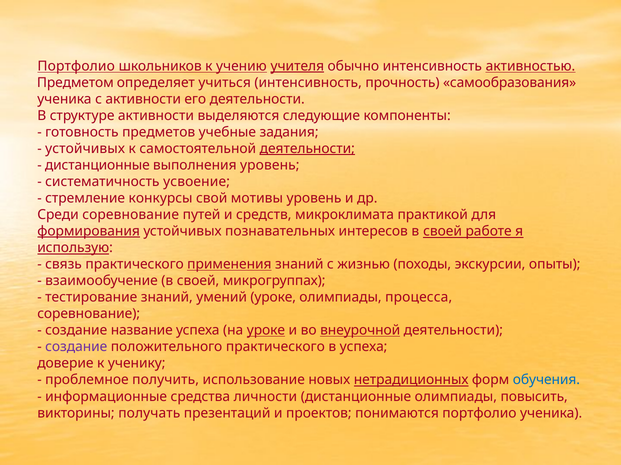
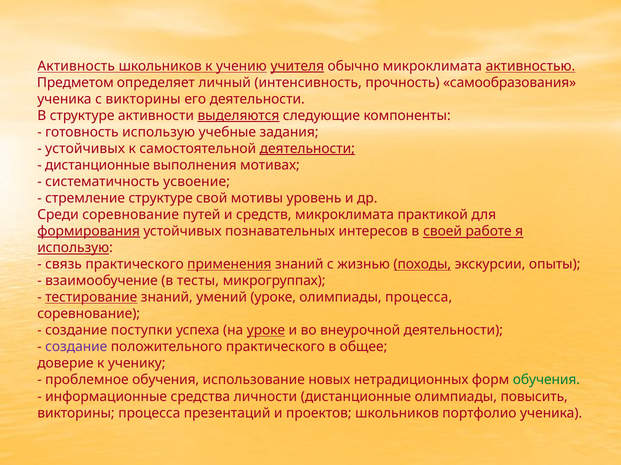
Портфолио: Портфолио -> Активность (76, 66)
обычно интенсивность: интенсивность -> микроклимата (432, 66)
учиться: учиться -> личный (225, 83)
с активности: активности -> викторины (143, 99)
выделяются underline: none -> present (238, 116)
готовность предметов: предметов -> использую (159, 132)
выполнения уровень: уровень -> мотивах (270, 165)
стремление конкурсы: конкурсы -> структуре (161, 198)
походы underline: none -> present (422, 265)
взаимообучение в своей: своей -> тесты (198, 281)
тестирование underline: none -> present (91, 298)
название: название -> поступки (142, 331)
внеурочной underline: present -> none (360, 331)
в успеха: успеха -> общее (364, 347)
проблемное получить: получить -> обучения (166, 381)
нетрадиционных underline: present -> none (411, 381)
обучения colour: blue -> green (546, 381)
викторины получать: получать -> процесса (149, 414)
проектов понимаются: понимаются -> школьников (397, 414)
